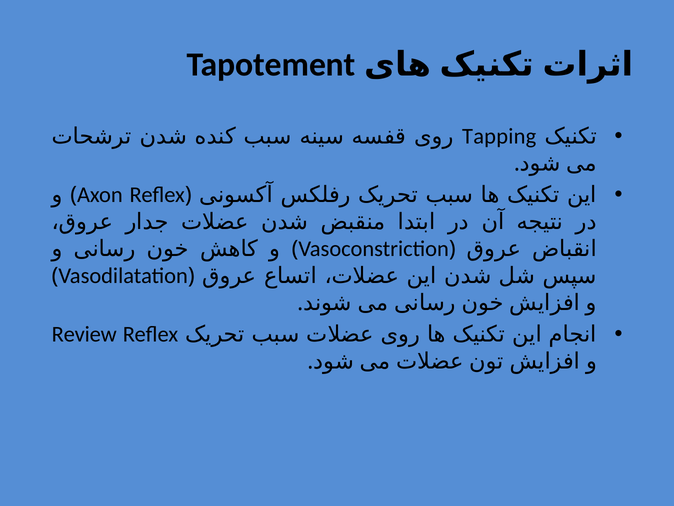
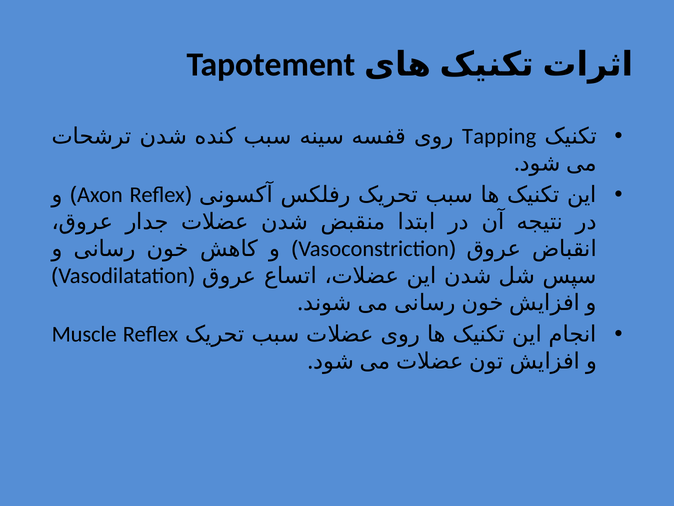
Review: Review -> Muscle (84, 334)
